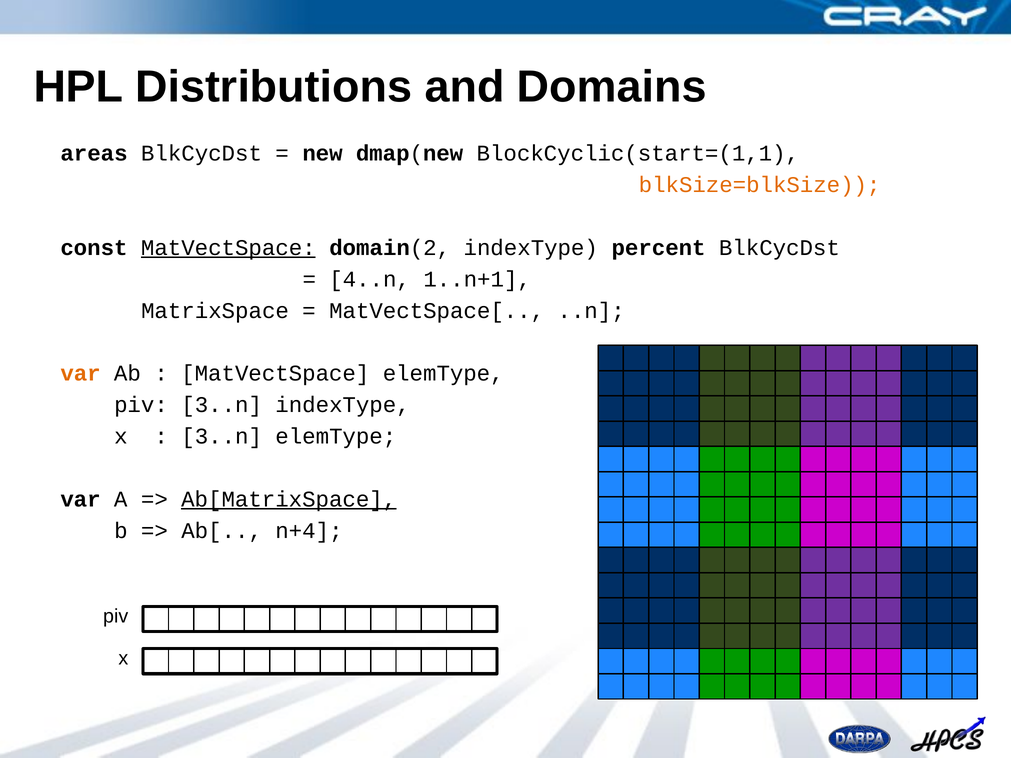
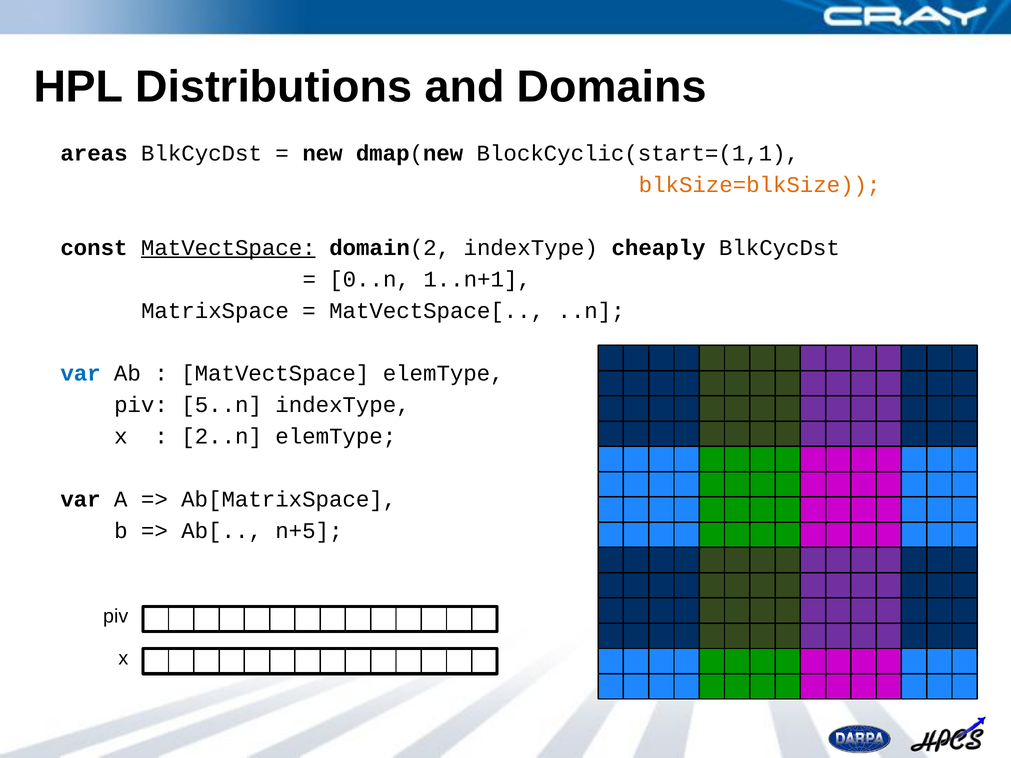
percent: percent -> cheaply (659, 248)
4..n: 4..n -> 0..n (370, 279)
var colour: orange -> blue (81, 374)
piv 3..n: 3..n -> 5..n (222, 405)
3..n: 3..n -> 2..n (222, 436)
Ab[MatrixSpace underline: present -> none (289, 499)
n+4: n+4 -> n+5 (309, 531)
